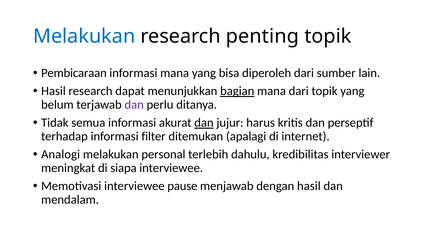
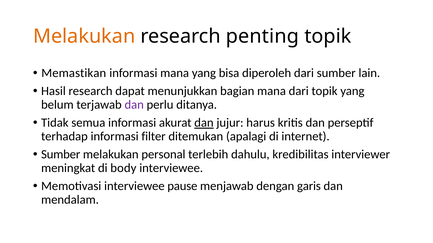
Melakukan colour: blue -> orange (84, 36)
Pembicaraan: Pembicaraan -> Memastikan (74, 73)
bagian underline: present -> none (237, 91)
Analogi: Analogi -> Sumber (61, 155)
siapa: siapa -> body (123, 168)
dengan hasil: hasil -> garis (309, 187)
